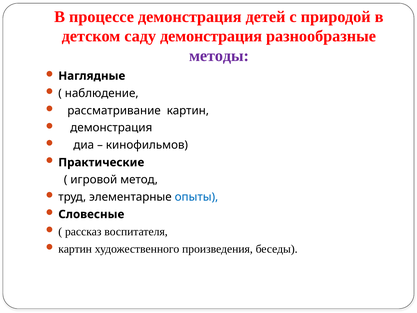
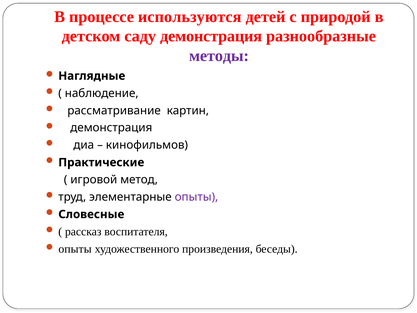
процессе демонстрация: демонстрация -> используются (190, 17)
опыты colour: blue -> purple (196, 197)
картин: картин -> опыты (75, 249)
